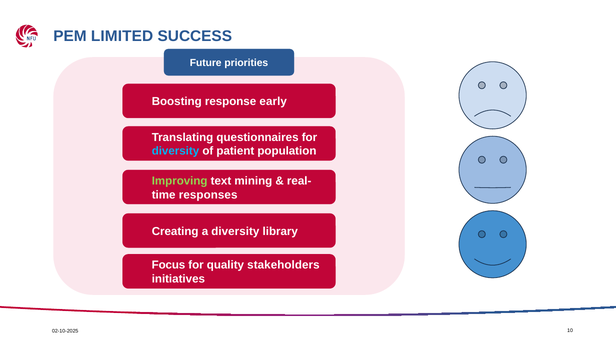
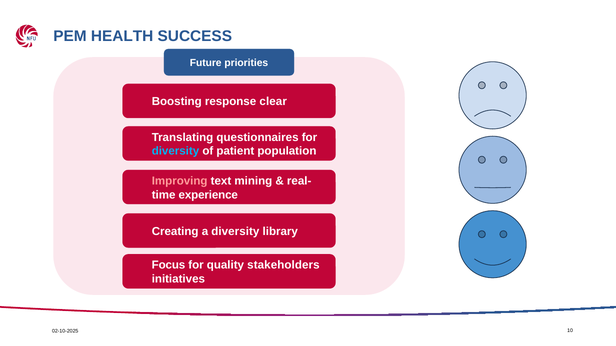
LIMITED: LIMITED -> HEALTH (122, 36)
early: early -> clear (273, 102)
Improving colour: light green -> pink (180, 181)
responses: responses -> experience (208, 195)
